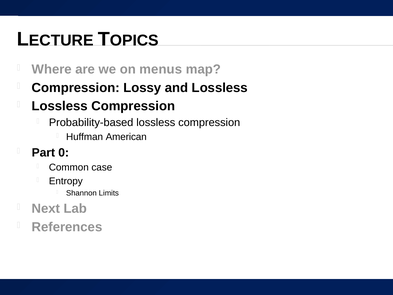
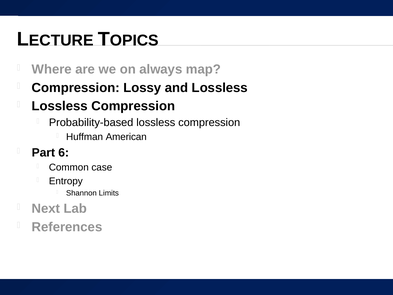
menus: menus -> always (161, 69)
0: 0 -> 6 (64, 152)
